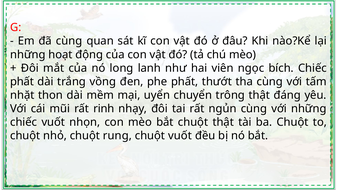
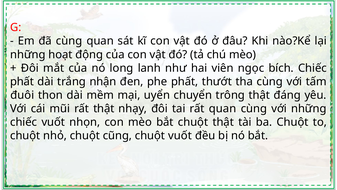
vồng: vồng -> nhận (103, 81)
nhặt: nhặt -> đuôi (22, 95)
rất rinh: rinh -> thật (104, 108)
rất ngủn: ngủn -> quan (223, 108)
rung: rung -> cũng (117, 135)
